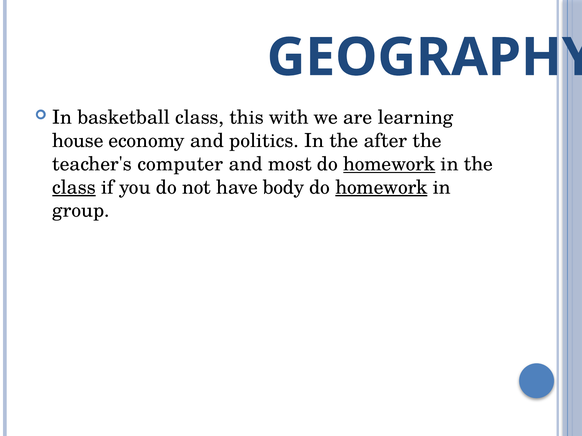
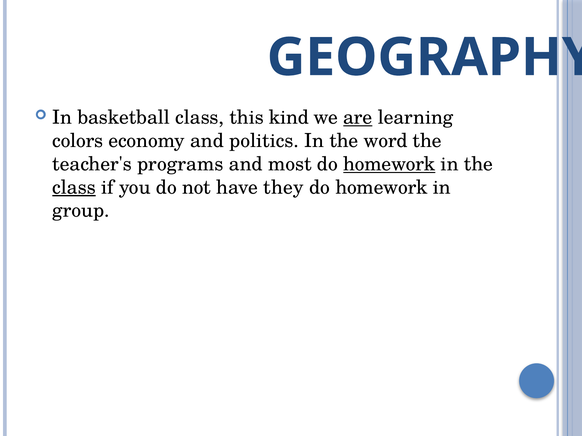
with: with -> kind (289, 118)
are underline: none -> present (358, 118)
house: house -> colors (78, 141)
after: after -> word (386, 141)
computer: computer -> programs (180, 164)
body: body -> they (283, 188)
homework underline: present -> none (382, 188)
